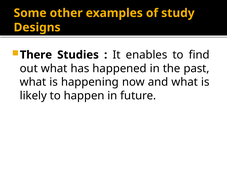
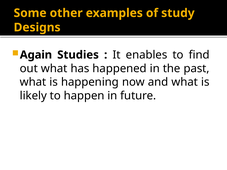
There: There -> Again (36, 55)
